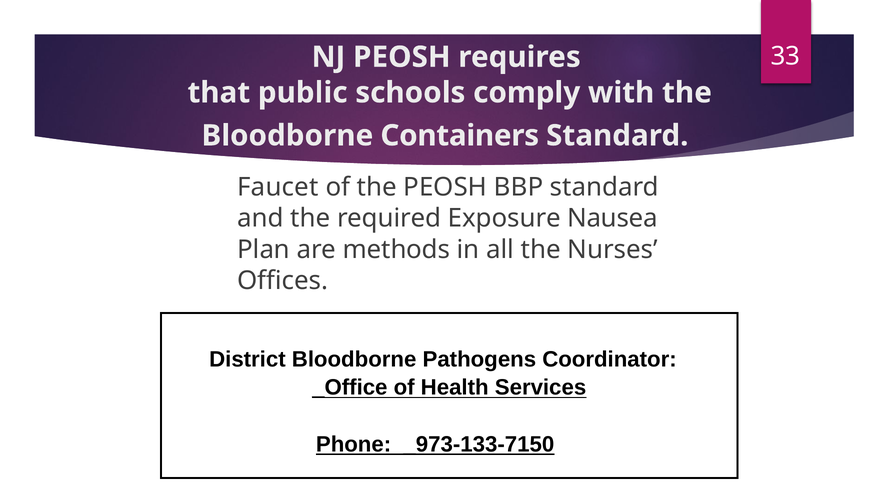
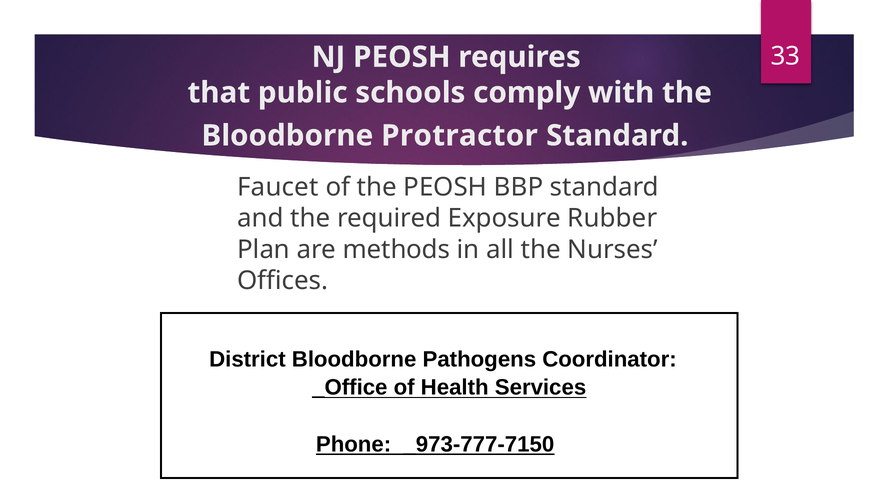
Containers: Containers -> Protractor (459, 136)
Nausea: Nausea -> Rubber (612, 218)
_973-133-7150: _973-133-7150 -> _973-777-7150 (479, 445)
